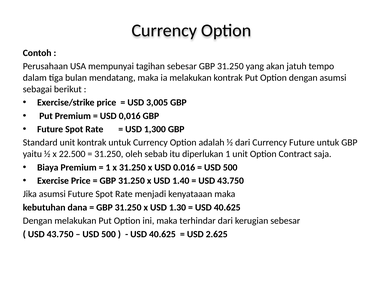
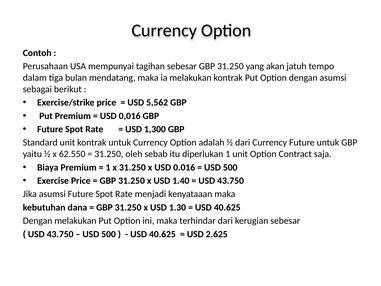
3,005: 3,005 -> 5,562 (157, 102)
22.500: 22.500 -> 62.550 (72, 154)
